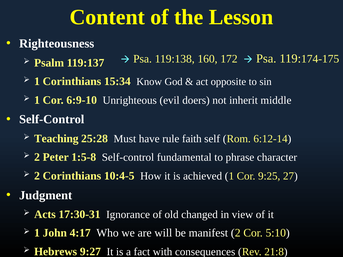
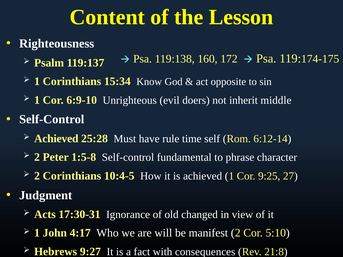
Teaching: Teaching -> Achieved (56, 139)
faith: faith -> time (192, 139)
